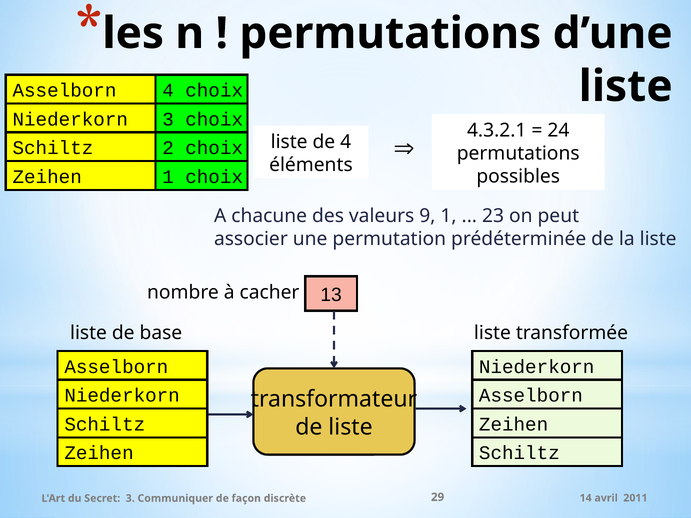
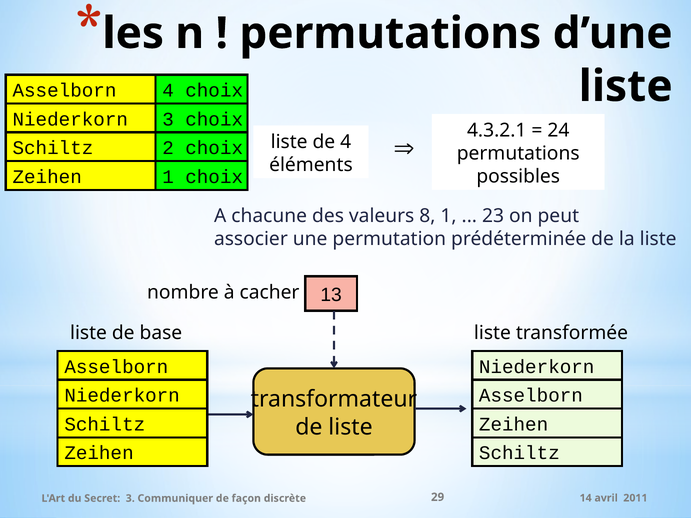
9: 9 -> 8 (427, 216)
